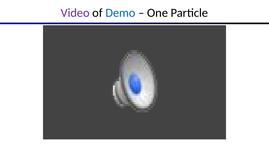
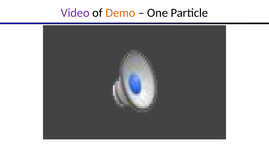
Demo colour: blue -> orange (120, 13)
